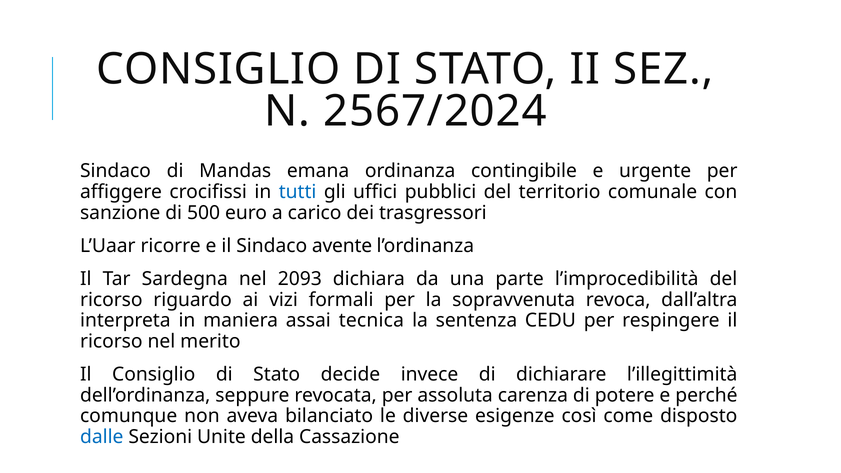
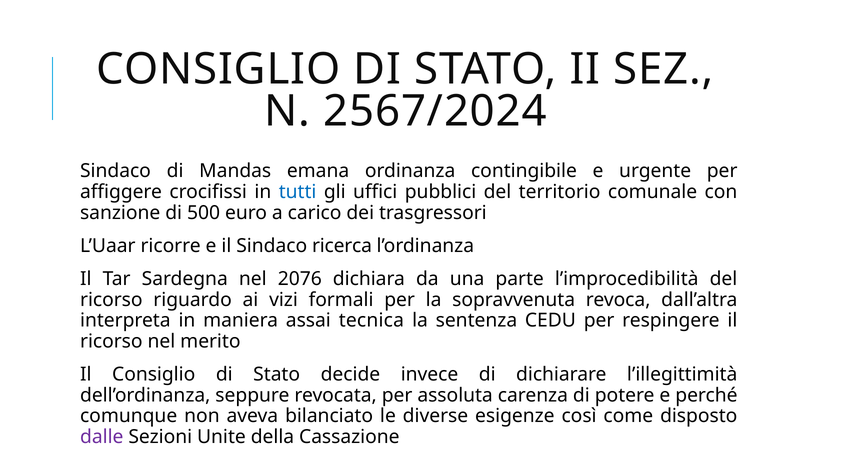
avente: avente -> ricerca (342, 246)
2093: 2093 -> 2076 (300, 279)
dalle colour: blue -> purple (102, 437)
